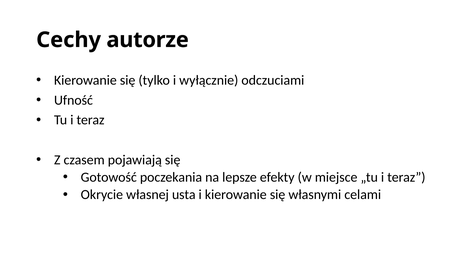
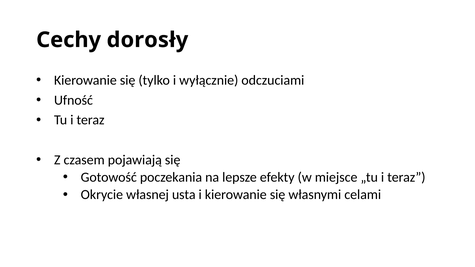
autorze: autorze -> dorosły (147, 40)
